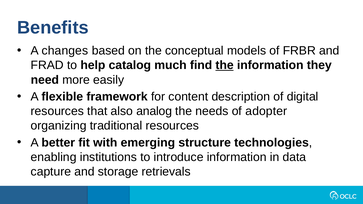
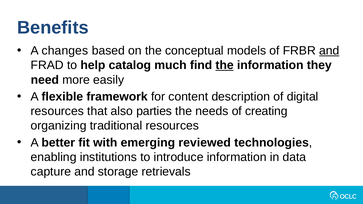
and underline: none -> present (329, 51)
analog: analog -> parties (154, 111)
adopter: adopter -> creating (266, 111)
structure: structure -> reviewed (205, 143)
